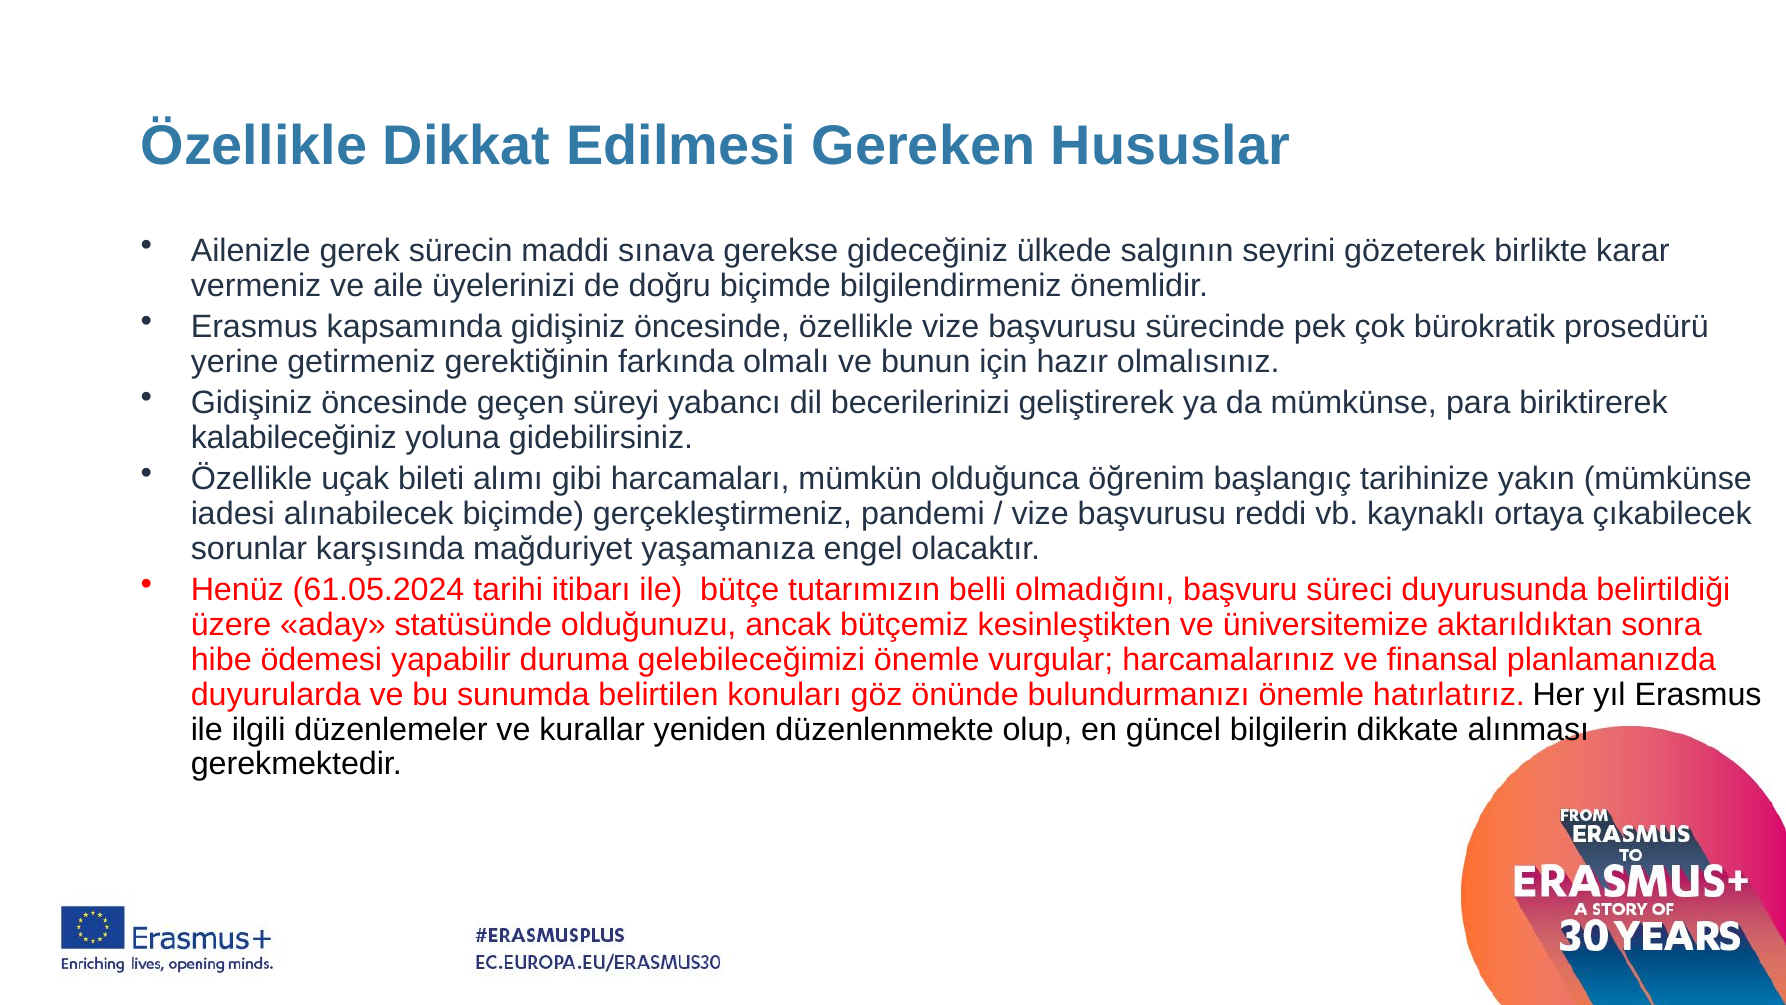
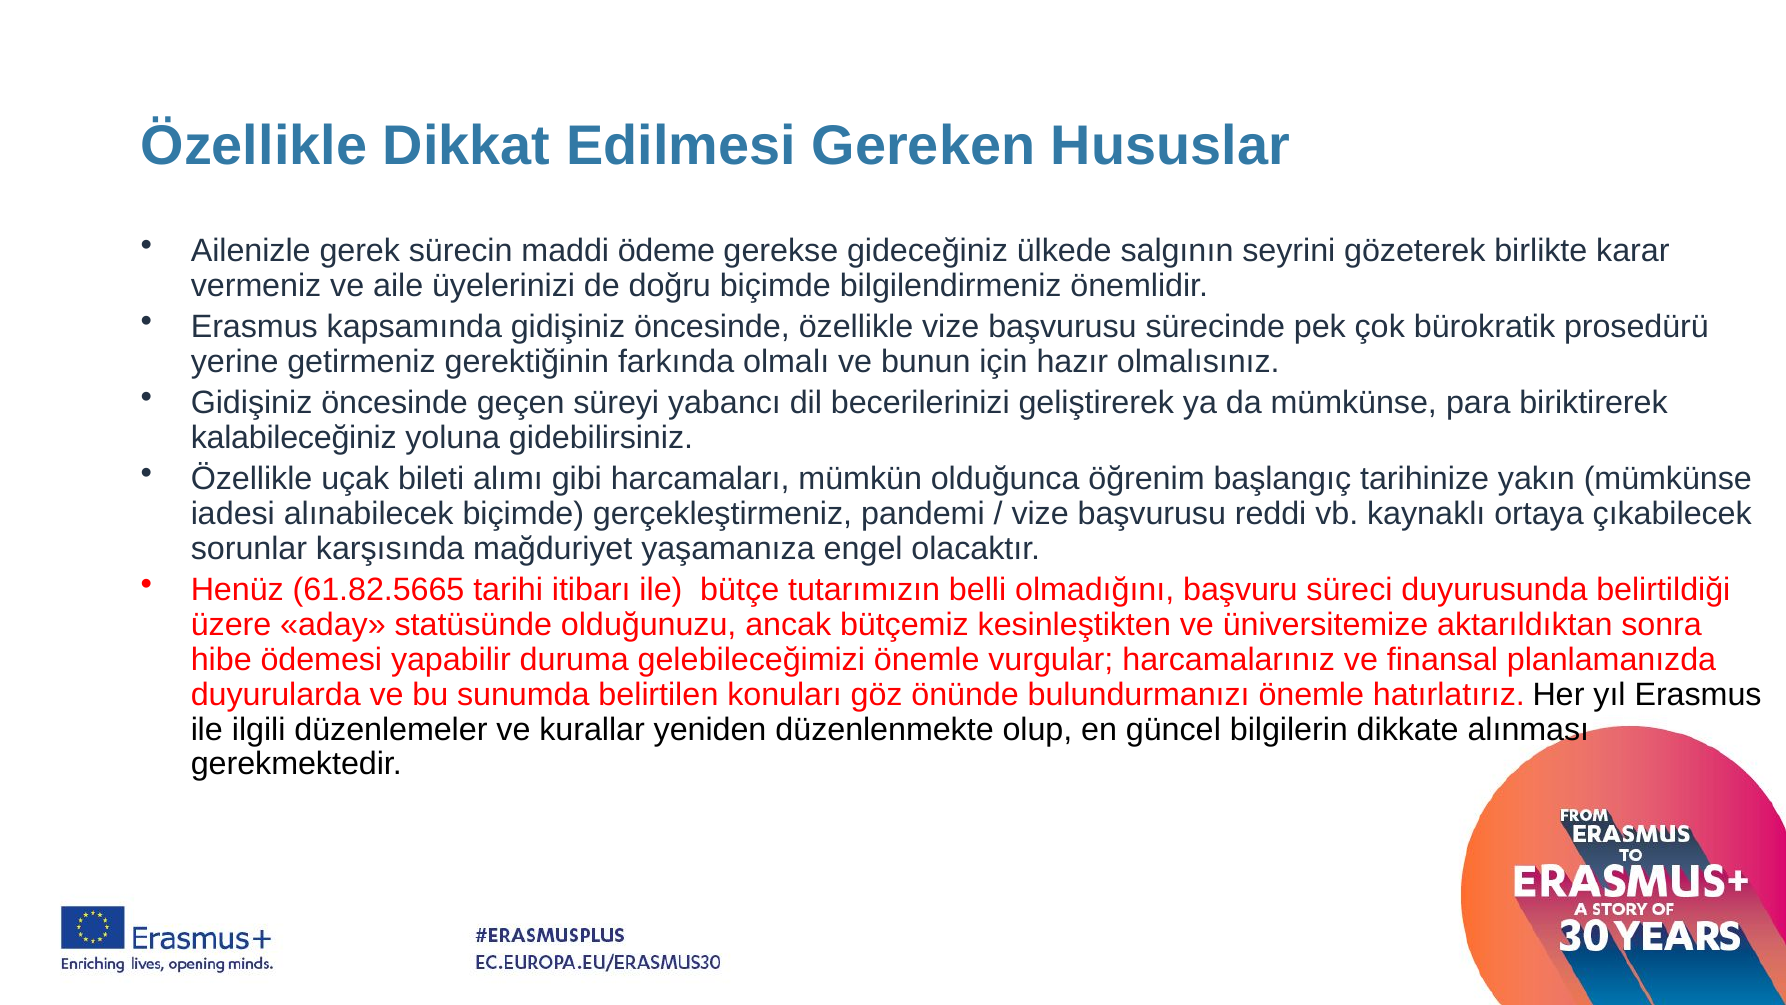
sınava: sınava -> ödeme (666, 251)
61.05.2024: 61.05.2024 -> 61.82.5665 (379, 590)
